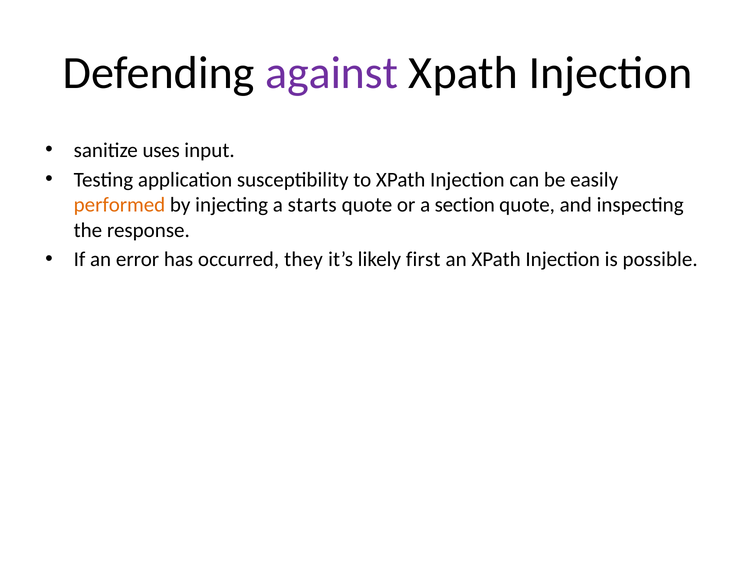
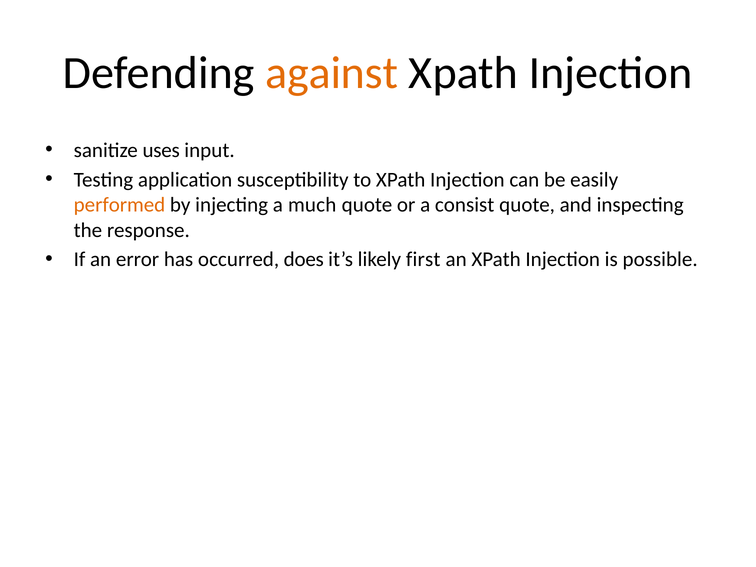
against colour: purple -> orange (332, 73)
starts: starts -> much (312, 205)
section: section -> consist (465, 205)
they: they -> does (304, 260)
